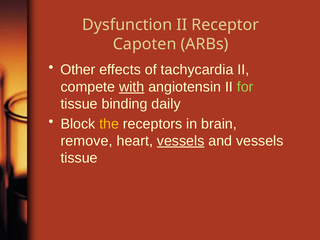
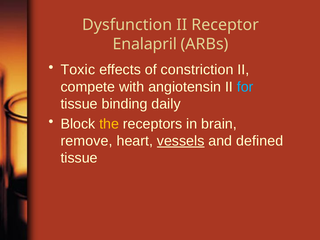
Capoten: Capoten -> Enalapril (145, 44)
Other: Other -> Toxic (78, 70)
tachycardia: tachycardia -> constriction (197, 70)
with underline: present -> none (132, 87)
for colour: light green -> light blue (245, 87)
and vessels: vessels -> defined (260, 141)
